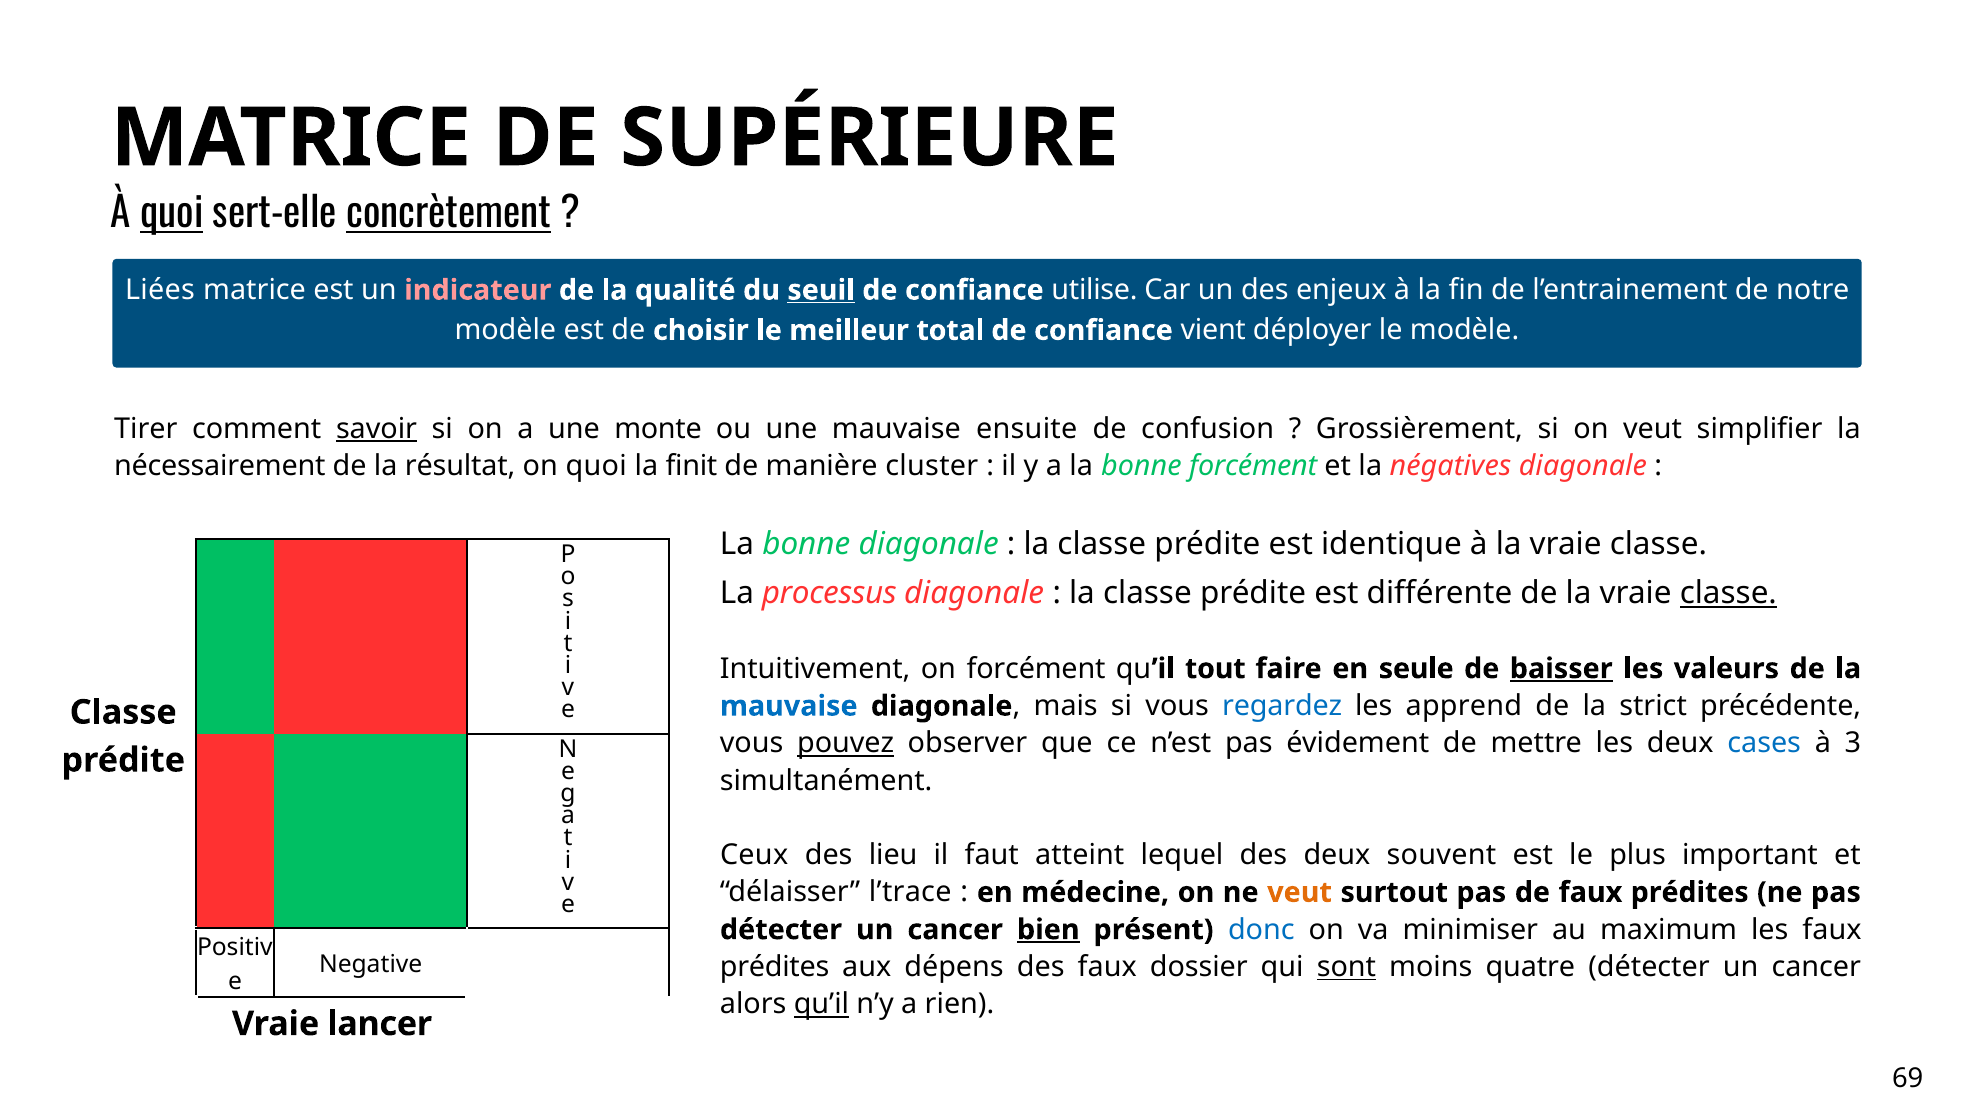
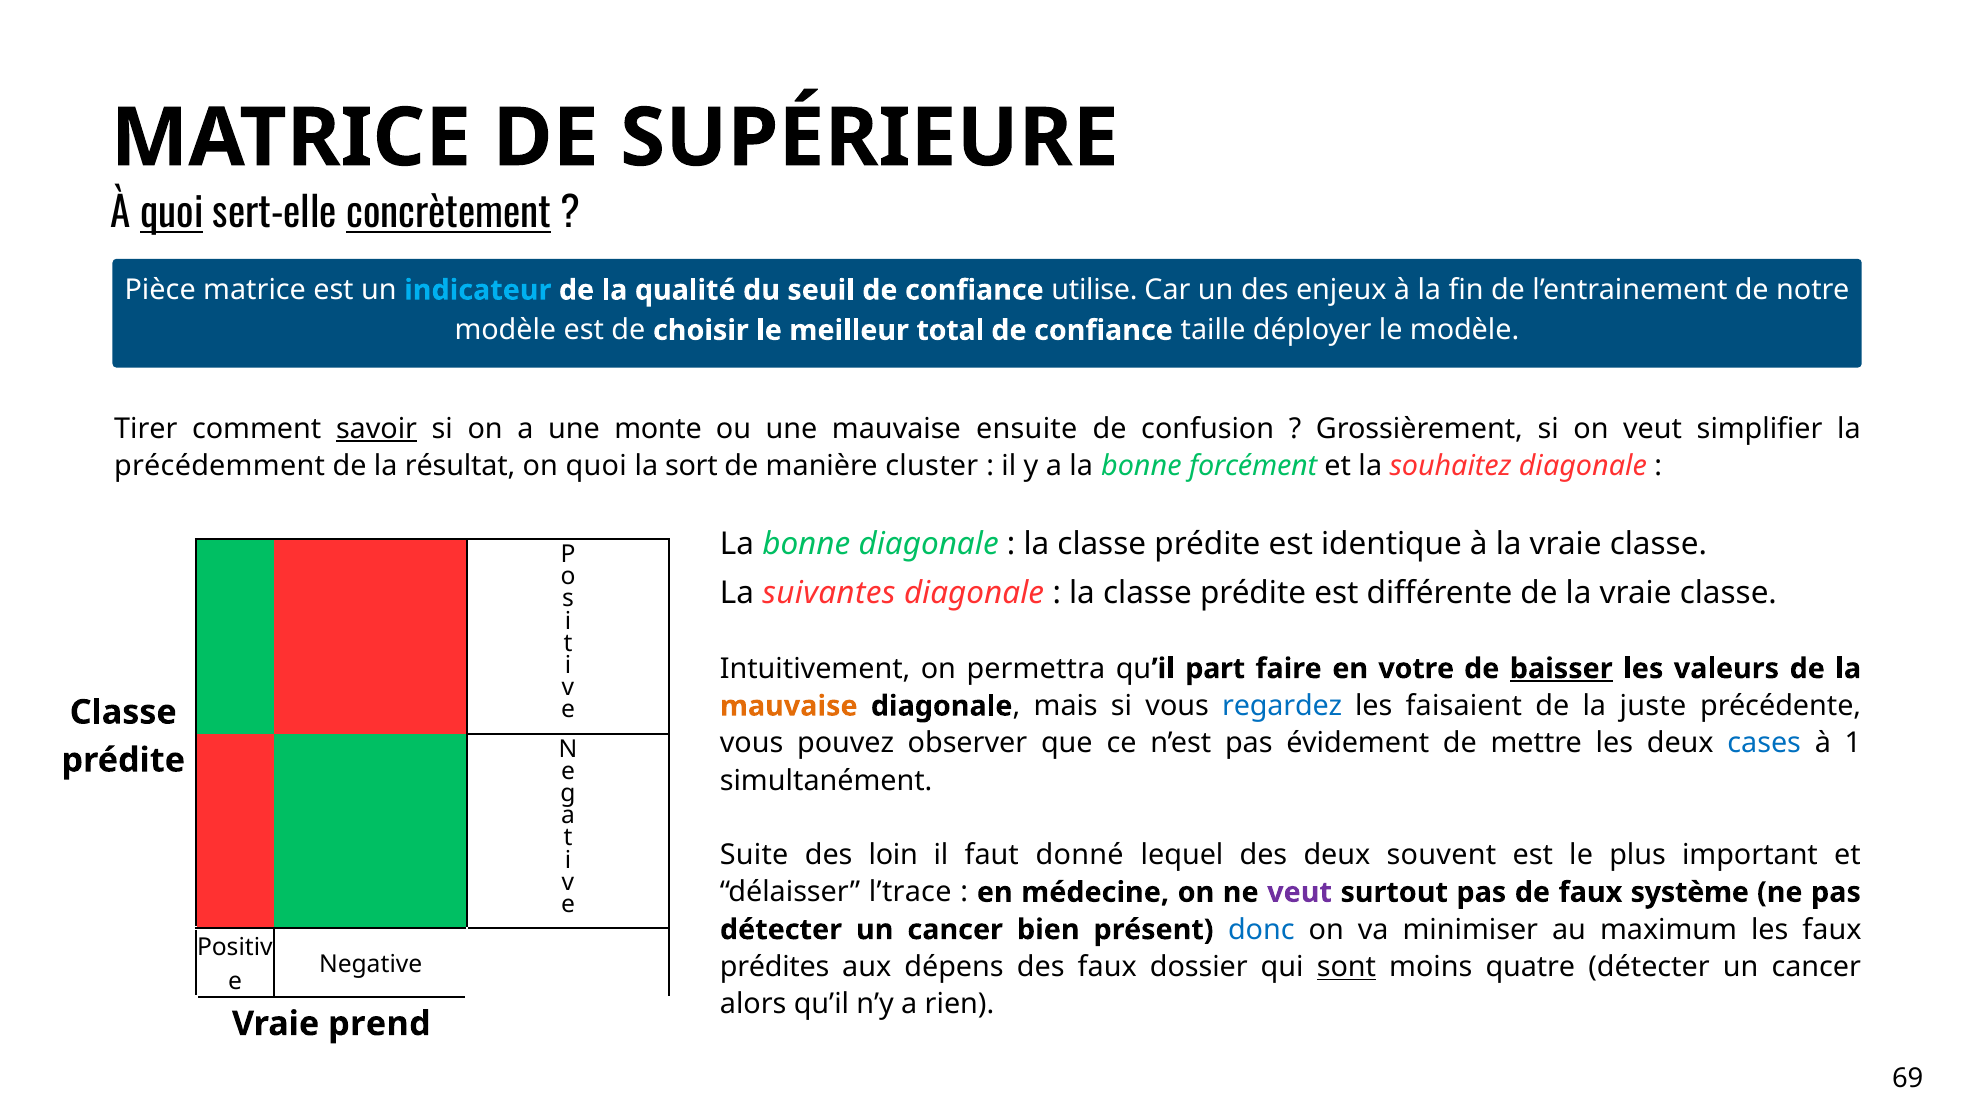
Liées: Liées -> Pièce (160, 290)
indicateur colour: pink -> light blue (478, 290)
seuil underline: present -> none (821, 290)
vient: vient -> taille (1213, 330)
nécessairement: nécessairement -> précédemment (220, 466)
finit: finit -> sort (691, 466)
négatives: négatives -> souhaitez (1451, 466)
processus: processus -> suivantes (829, 593)
classe underline: present -> none (1728, 593)
on forcément: forcément -> permettra (1036, 669)
tout: tout -> part (1215, 669)
seule: seule -> votre (1416, 669)
mauvaise colour: blue -> orange (789, 706)
apprend: apprend -> faisaient (1464, 706)
strict: strict -> juste (1653, 706)
pouvez underline: present -> none (846, 743)
3: 3 -> 1 (1853, 743)
Ceux: Ceux -> Suite (754, 855)
lieu: lieu -> loin (893, 855)
atteint: atteint -> donné (1080, 855)
veut colour: orange -> purple (1300, 892)
de faux prédites: prédites -> système (1690, 892)
bien underline: present -> none (1048, 929)
qu’il underline: present -> none (821, 1004)
lancer: lancer -> prend (379, 1024)
